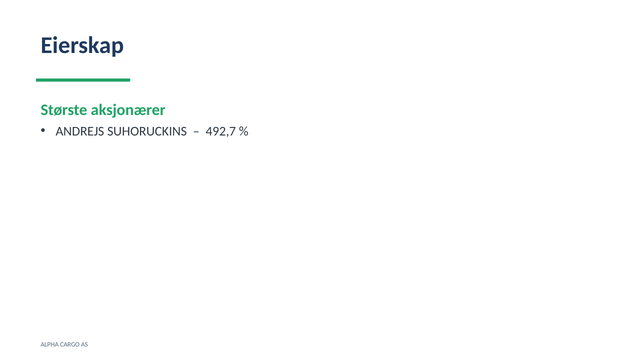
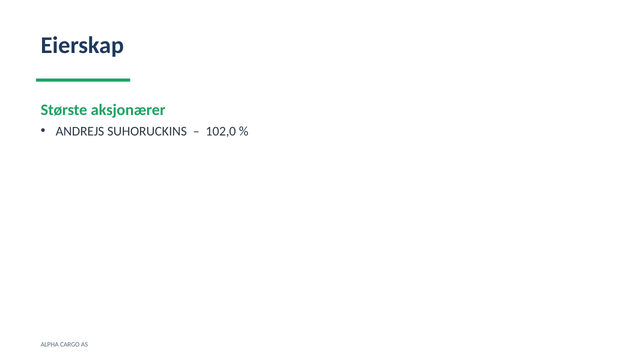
492,7: 492,7 -> 102,0 (221, 131)
